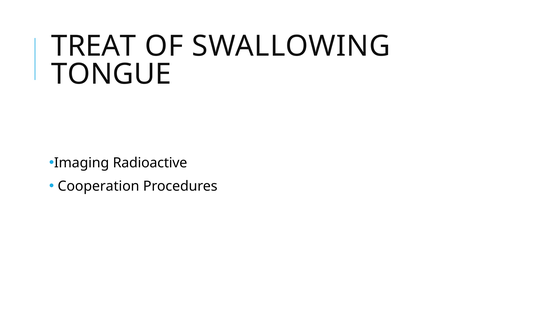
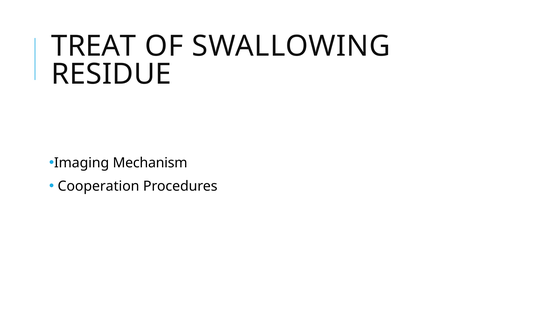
TONGUE: TONGUE -> RESIDUE (111, 74)
Radioactive: Radioactive -> Mechanism (150, 163)
